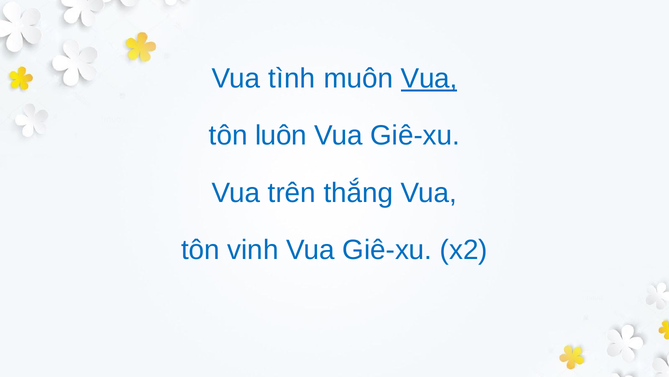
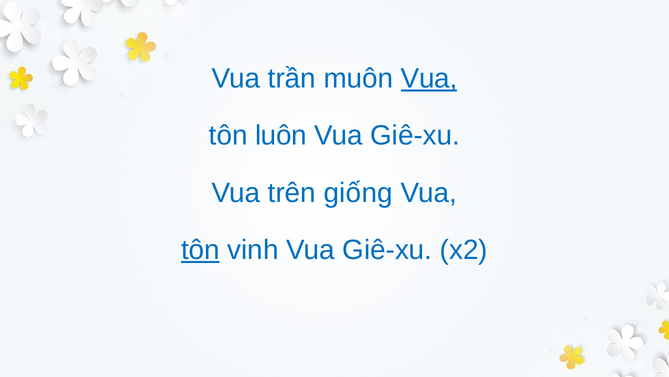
tình: tình -> trần (292, 78)
thắng: thắng -> giống (358, 192)
tôn underline: none -> present (200, 250)
